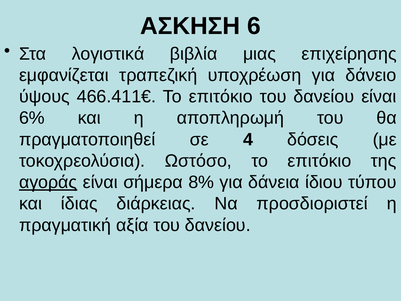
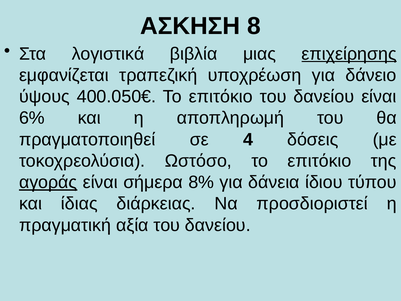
6: 6 -> 8 (254, 26)
επιχείρησης underline: none -> present (349, 54)
466.411€: 466.411€ -> 400.050€ (116, 97)
